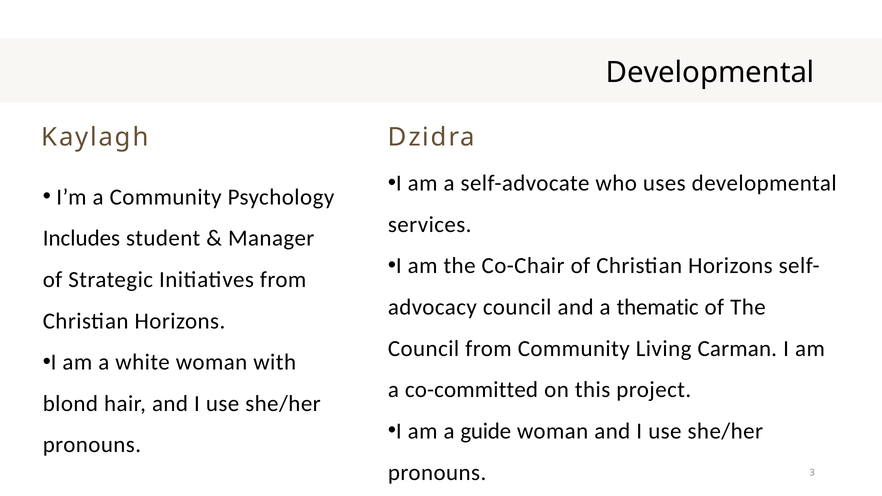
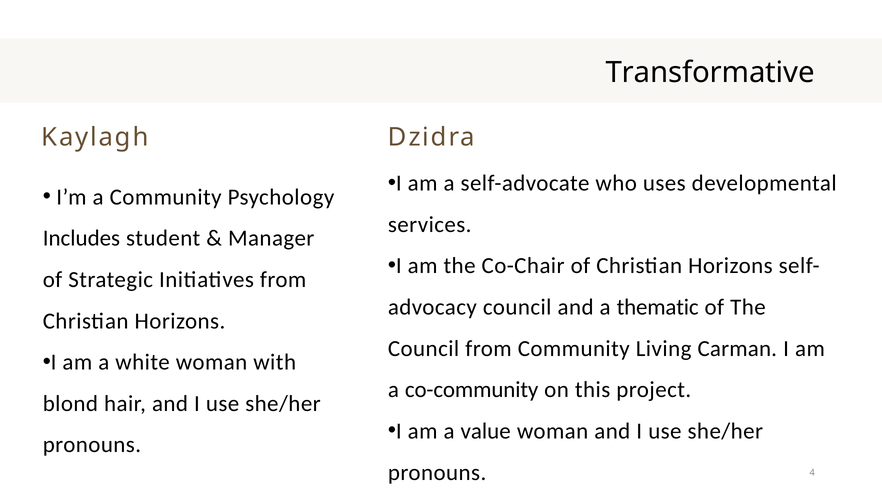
Developmental: Developmental -> Transformative (710, 72)
co-committed: co-committed -> co-community (472, 390)
guide: guide -> value (486, 431)
3: 3 -> 4 (812, 473)
